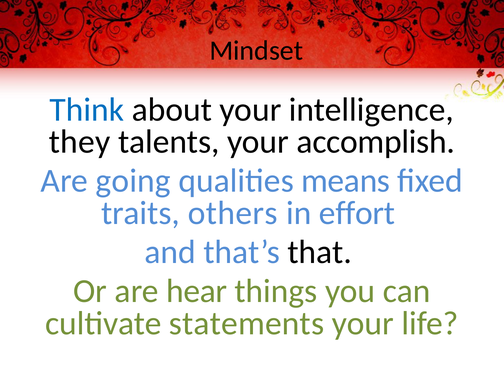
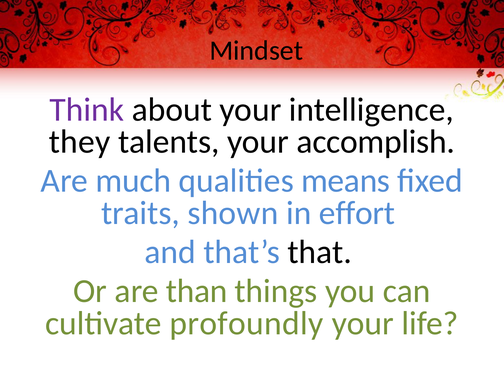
Think colour: blue -> purple (87, 110)
going: going -> much (133, 181)
others: others -> shown (233, 213)
hear: hear -> than (197, 291)
statements: statements -> profoundly (246, 323)
